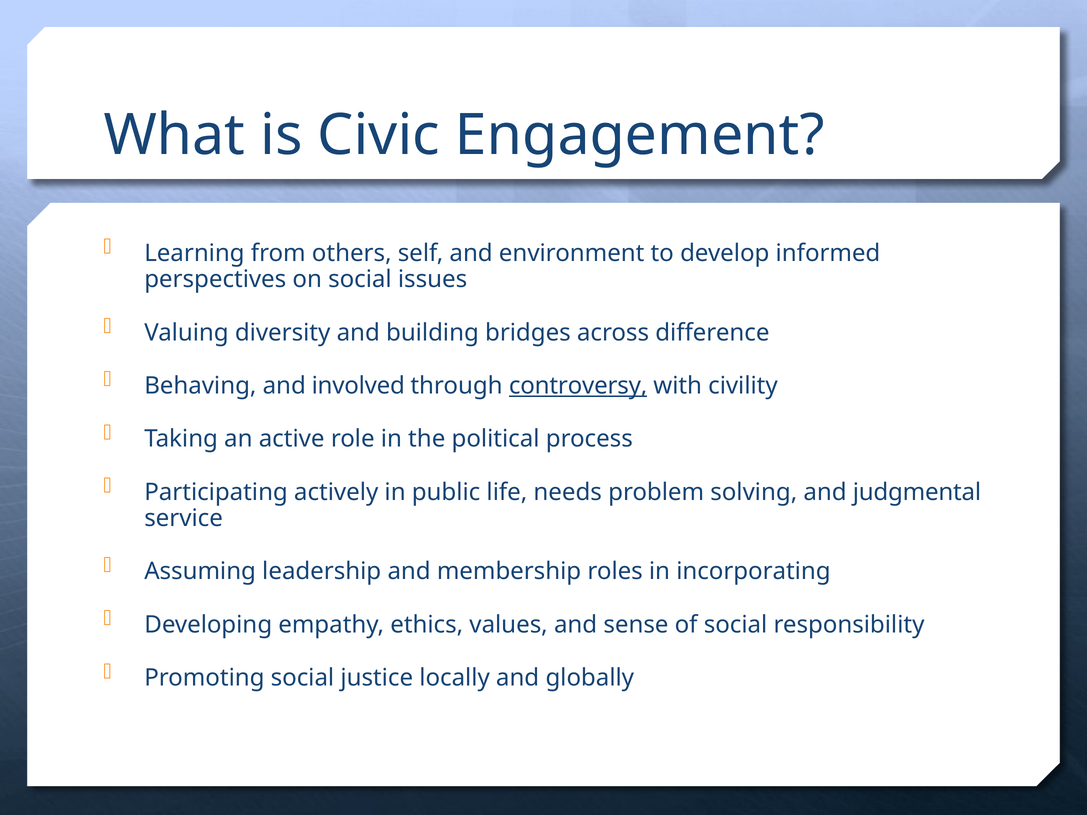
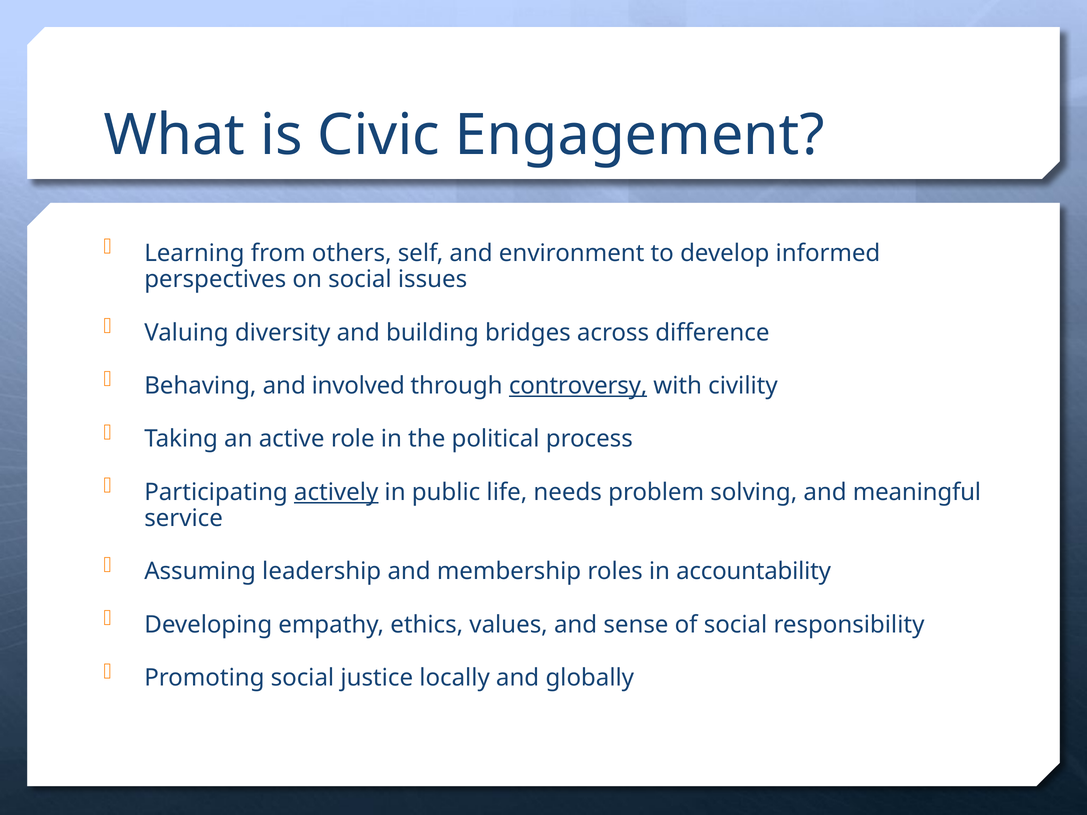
actively underline: none -> present (336, 492)
judgmental: judgmental -> meaningful (917, 492)
incorporating: incorporating -> accountability (754, 572)
